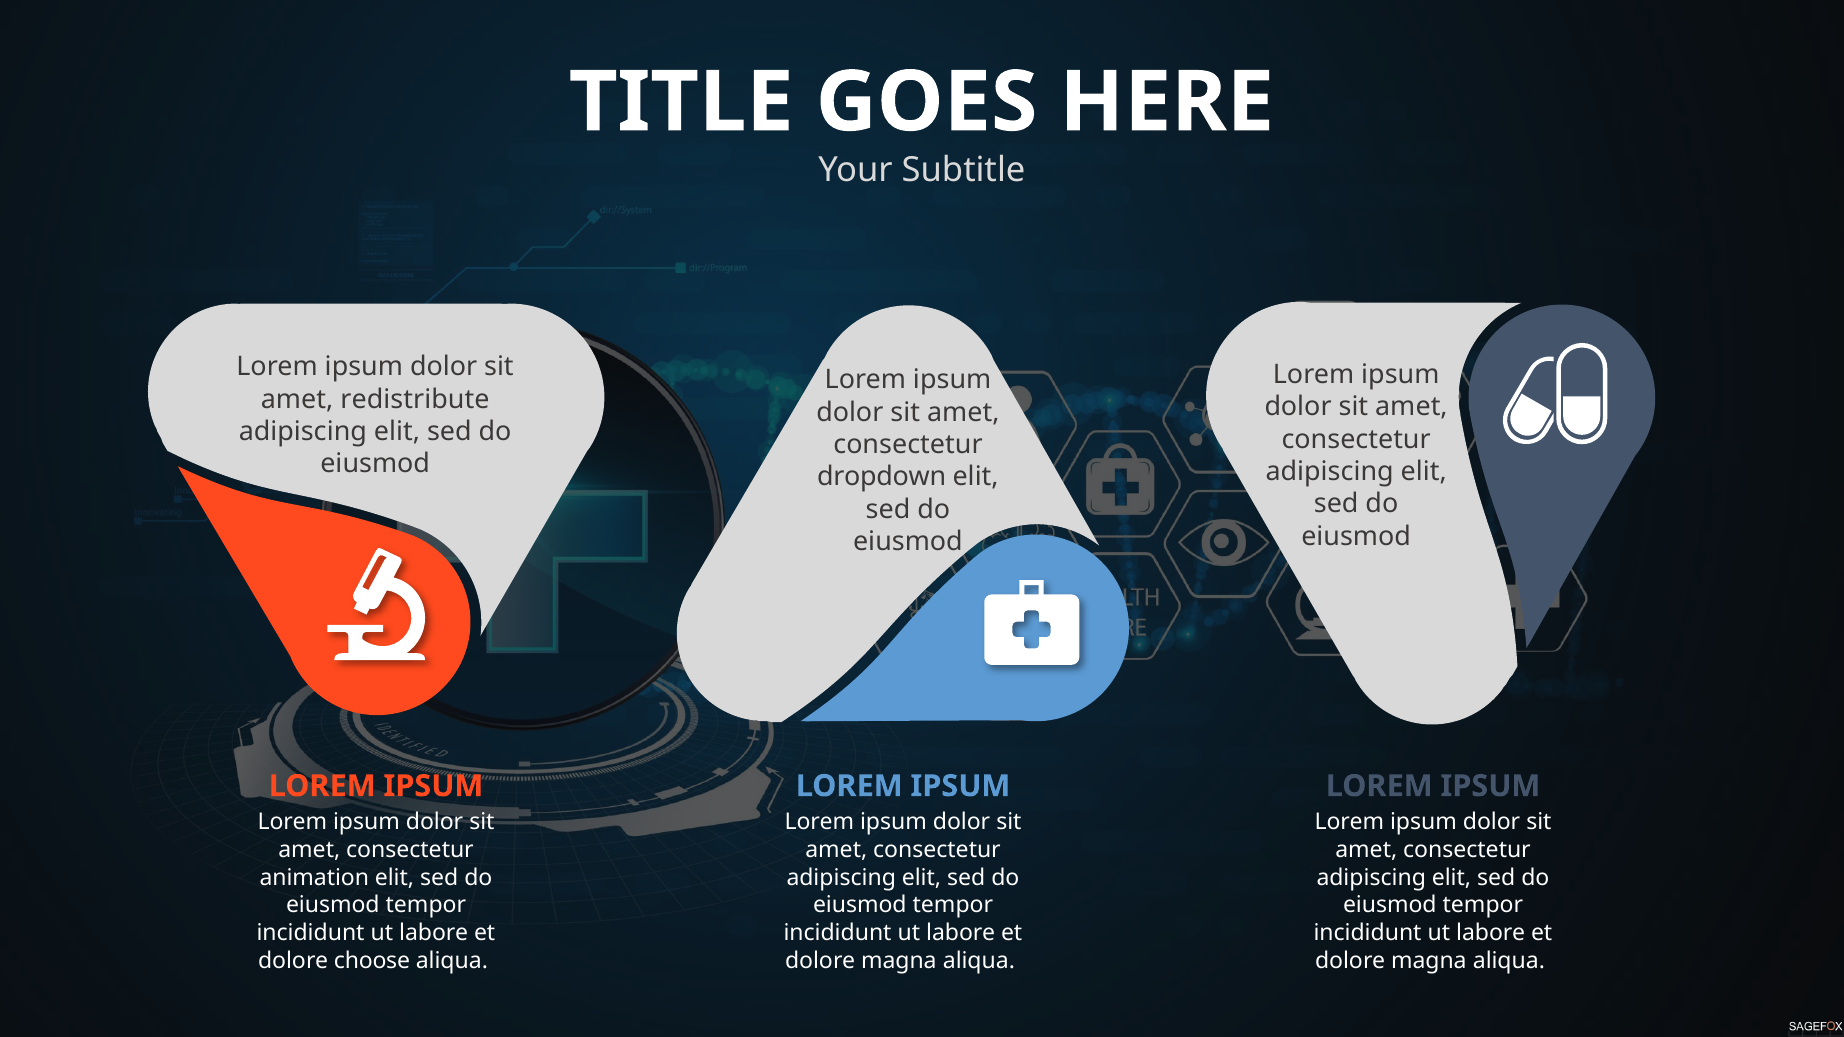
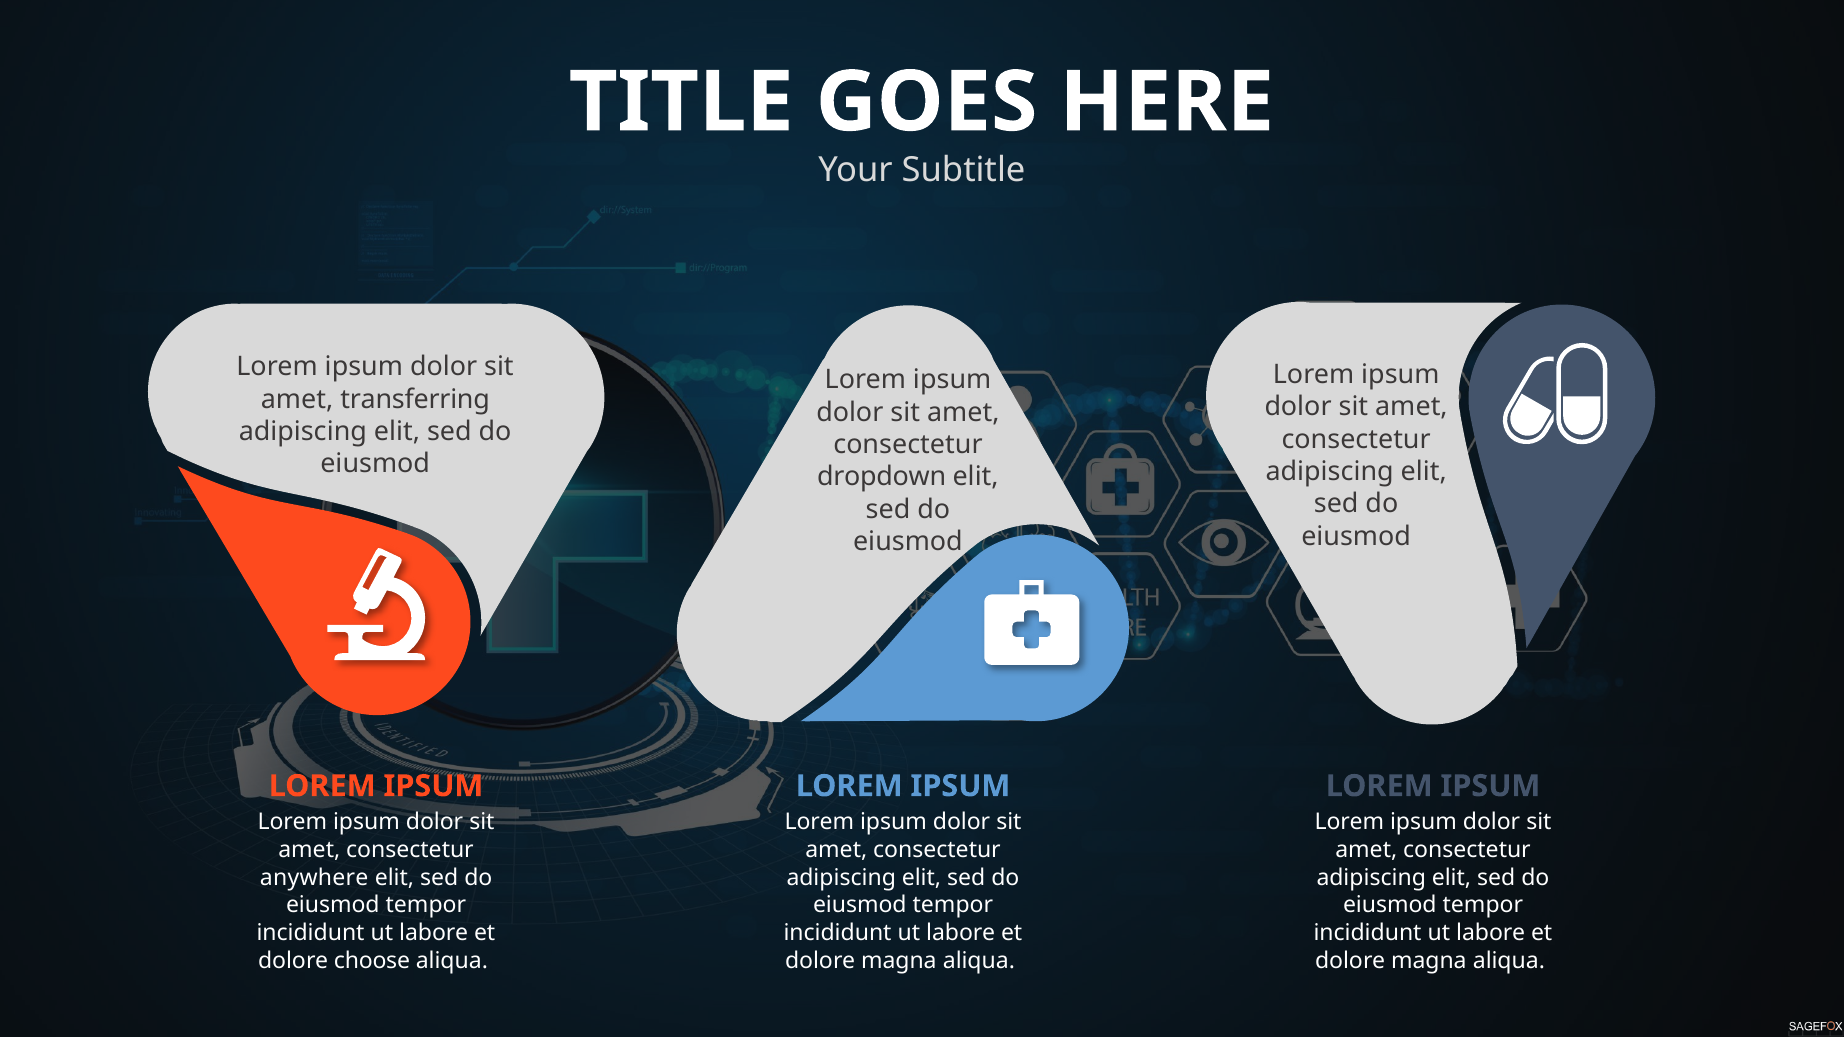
redistribute: redistribute -> transferring (415, 399)
animation: animation -> anywhere (314, 878)
